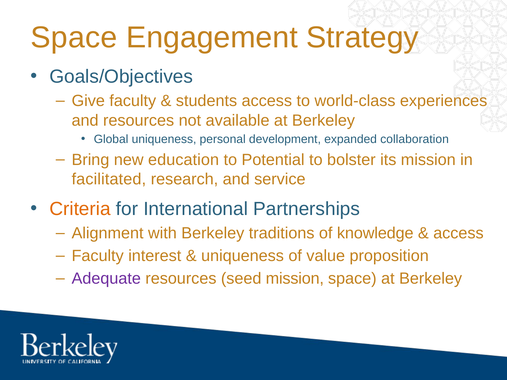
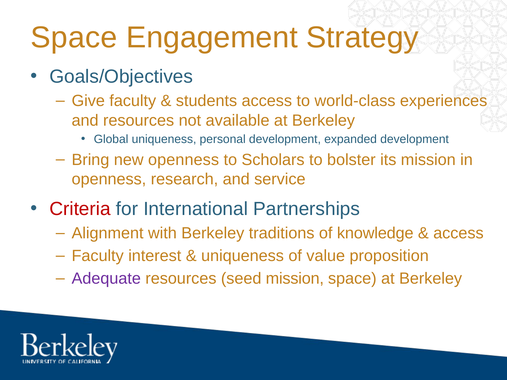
expanded collaboration: collaboration -> development (415, 139)
new education: education -> openness (184, 160)
Potential: Potential -> Scholars (273, 160)
facilitated: facilitated -> openness (109, 179)
Criteria colour: orange -> red (80, 209)
